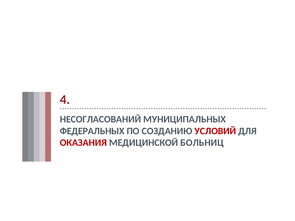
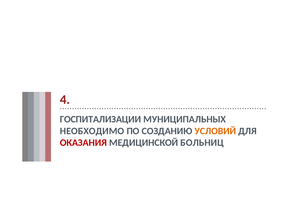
НЕСОГЛАСОВАНИЙ: НЕСОГЛАСОВАНИЙ -> ГОСПИТАЛИЗАЦИИ (100, 119)
ФЕДЕРАЛЬНЫХ: ФЕДЕРАЛЬНЫХ -> НЕОБХОДИМО (92, 131)
УСЛОВИЙ colour: red -> orange (215, 131)
